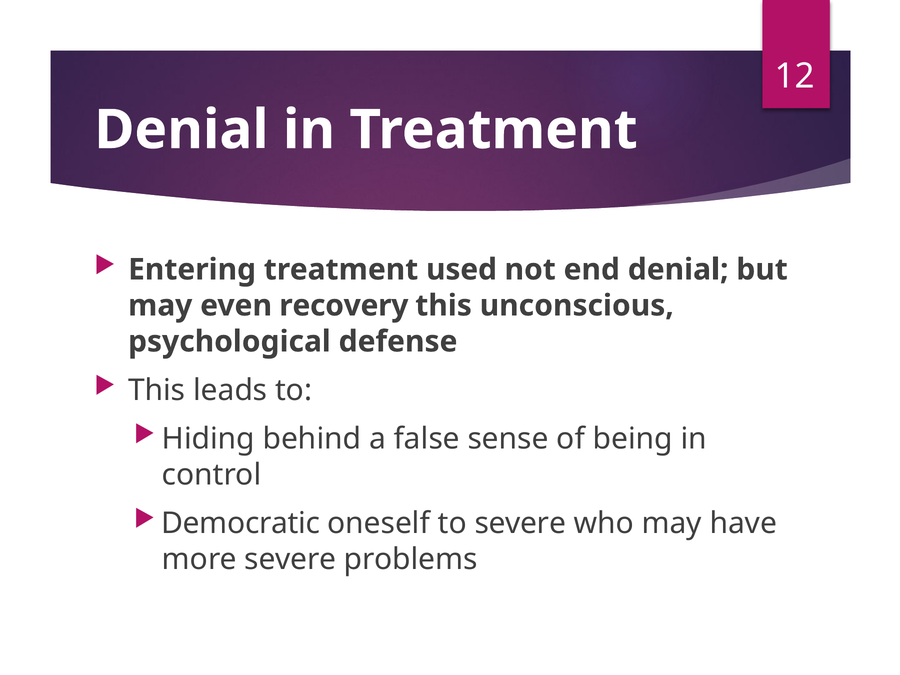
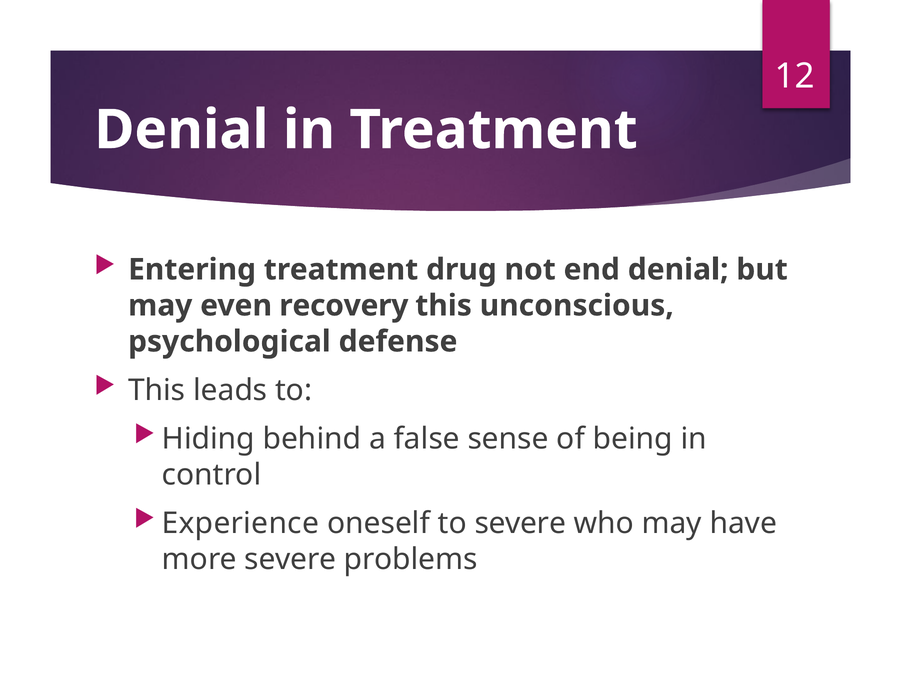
used: used -> drug (461, 270)
Democratic: Democratic -> Experience (240, 523)
